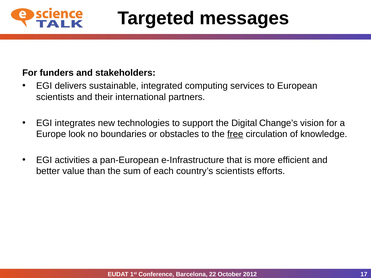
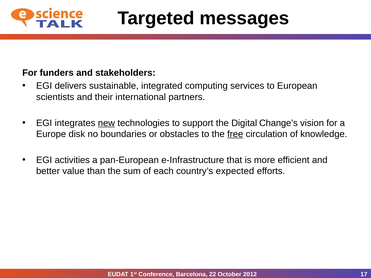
new underline: none -> present (106, 123)
look: look -> disk (77, 134)
country’s scientists: scientists -> expected (235, 171)
